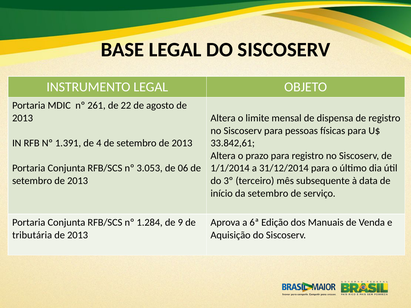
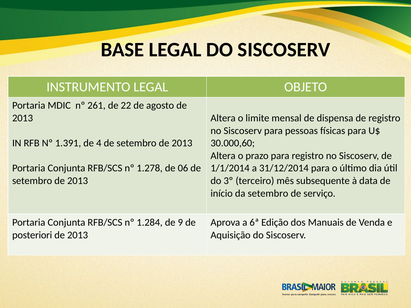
33.842,61: 33.842,61 -> 30.000,60 (233, 143)
3.053: 3.053 -> 1.278 (150, 168)
tributária: tributária -> posteriori (32, 235)
